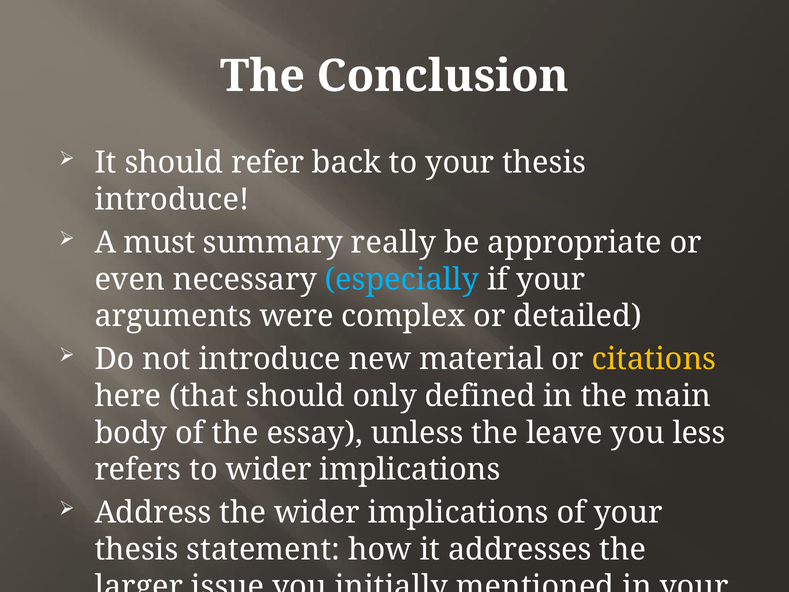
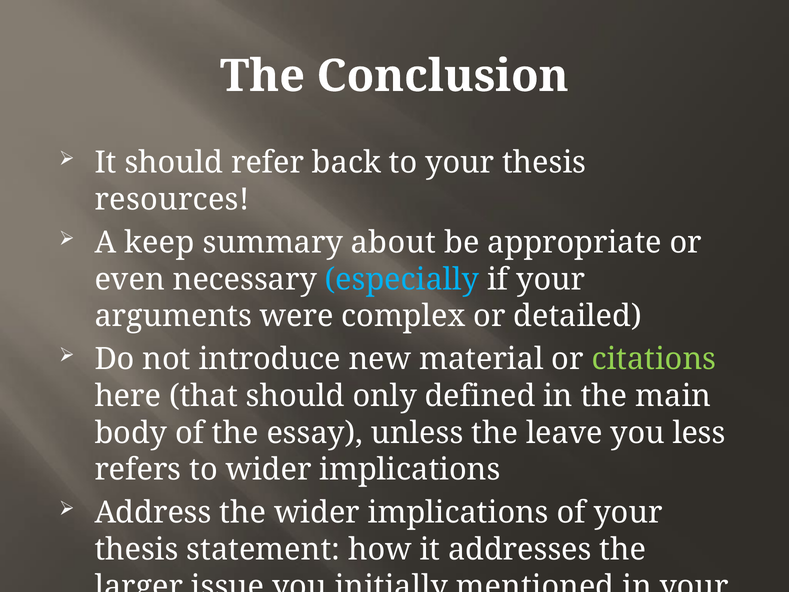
introduce: introduce -> resources (172, 199)
must: must -> keep (159, 242)
really: really -> about (394, 242)
citations colour: yellow -> light green (654, 359)
